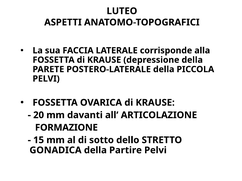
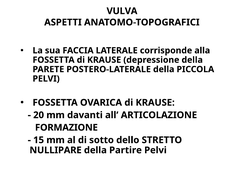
LUTEO: LUTEO -> VULVA (122, 11)
GONADICA: GONADICA -> NULLIPARE (56, 151)
